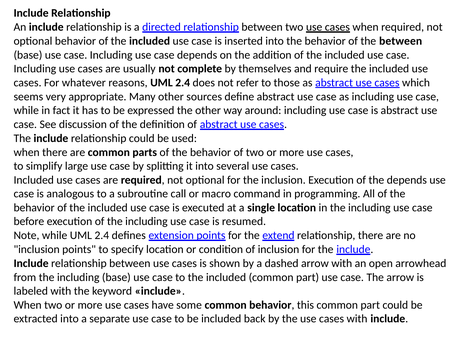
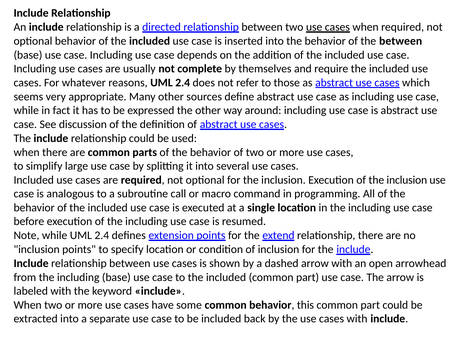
of the depends: depends -> inclusion (407, 180)
